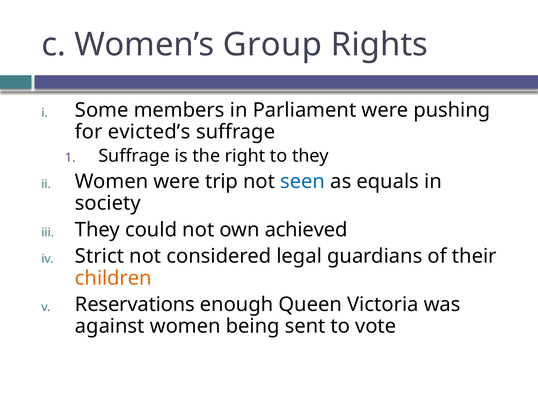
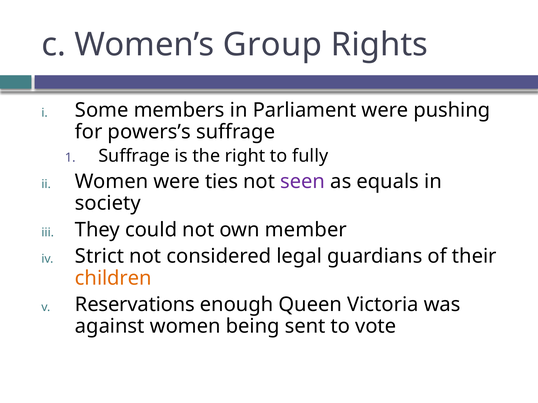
evicted’s: evicted’s -> powers’s (149, 132)
to they: they -> fully (310, 156)
trip: trip -> ties (222, 182)
seen colour: blue -> purple (303, 182)
achieved: achieved -> member (306, 230)
